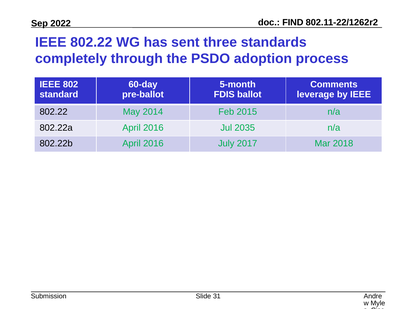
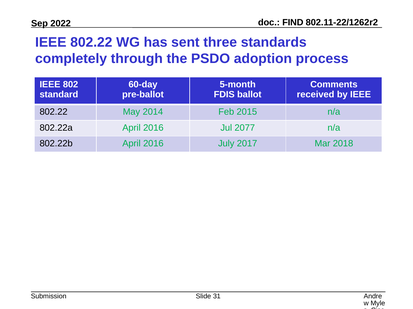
leverage: leverage -> received (316, 95)
2035: 2035 -> 2077 (245, 128)
